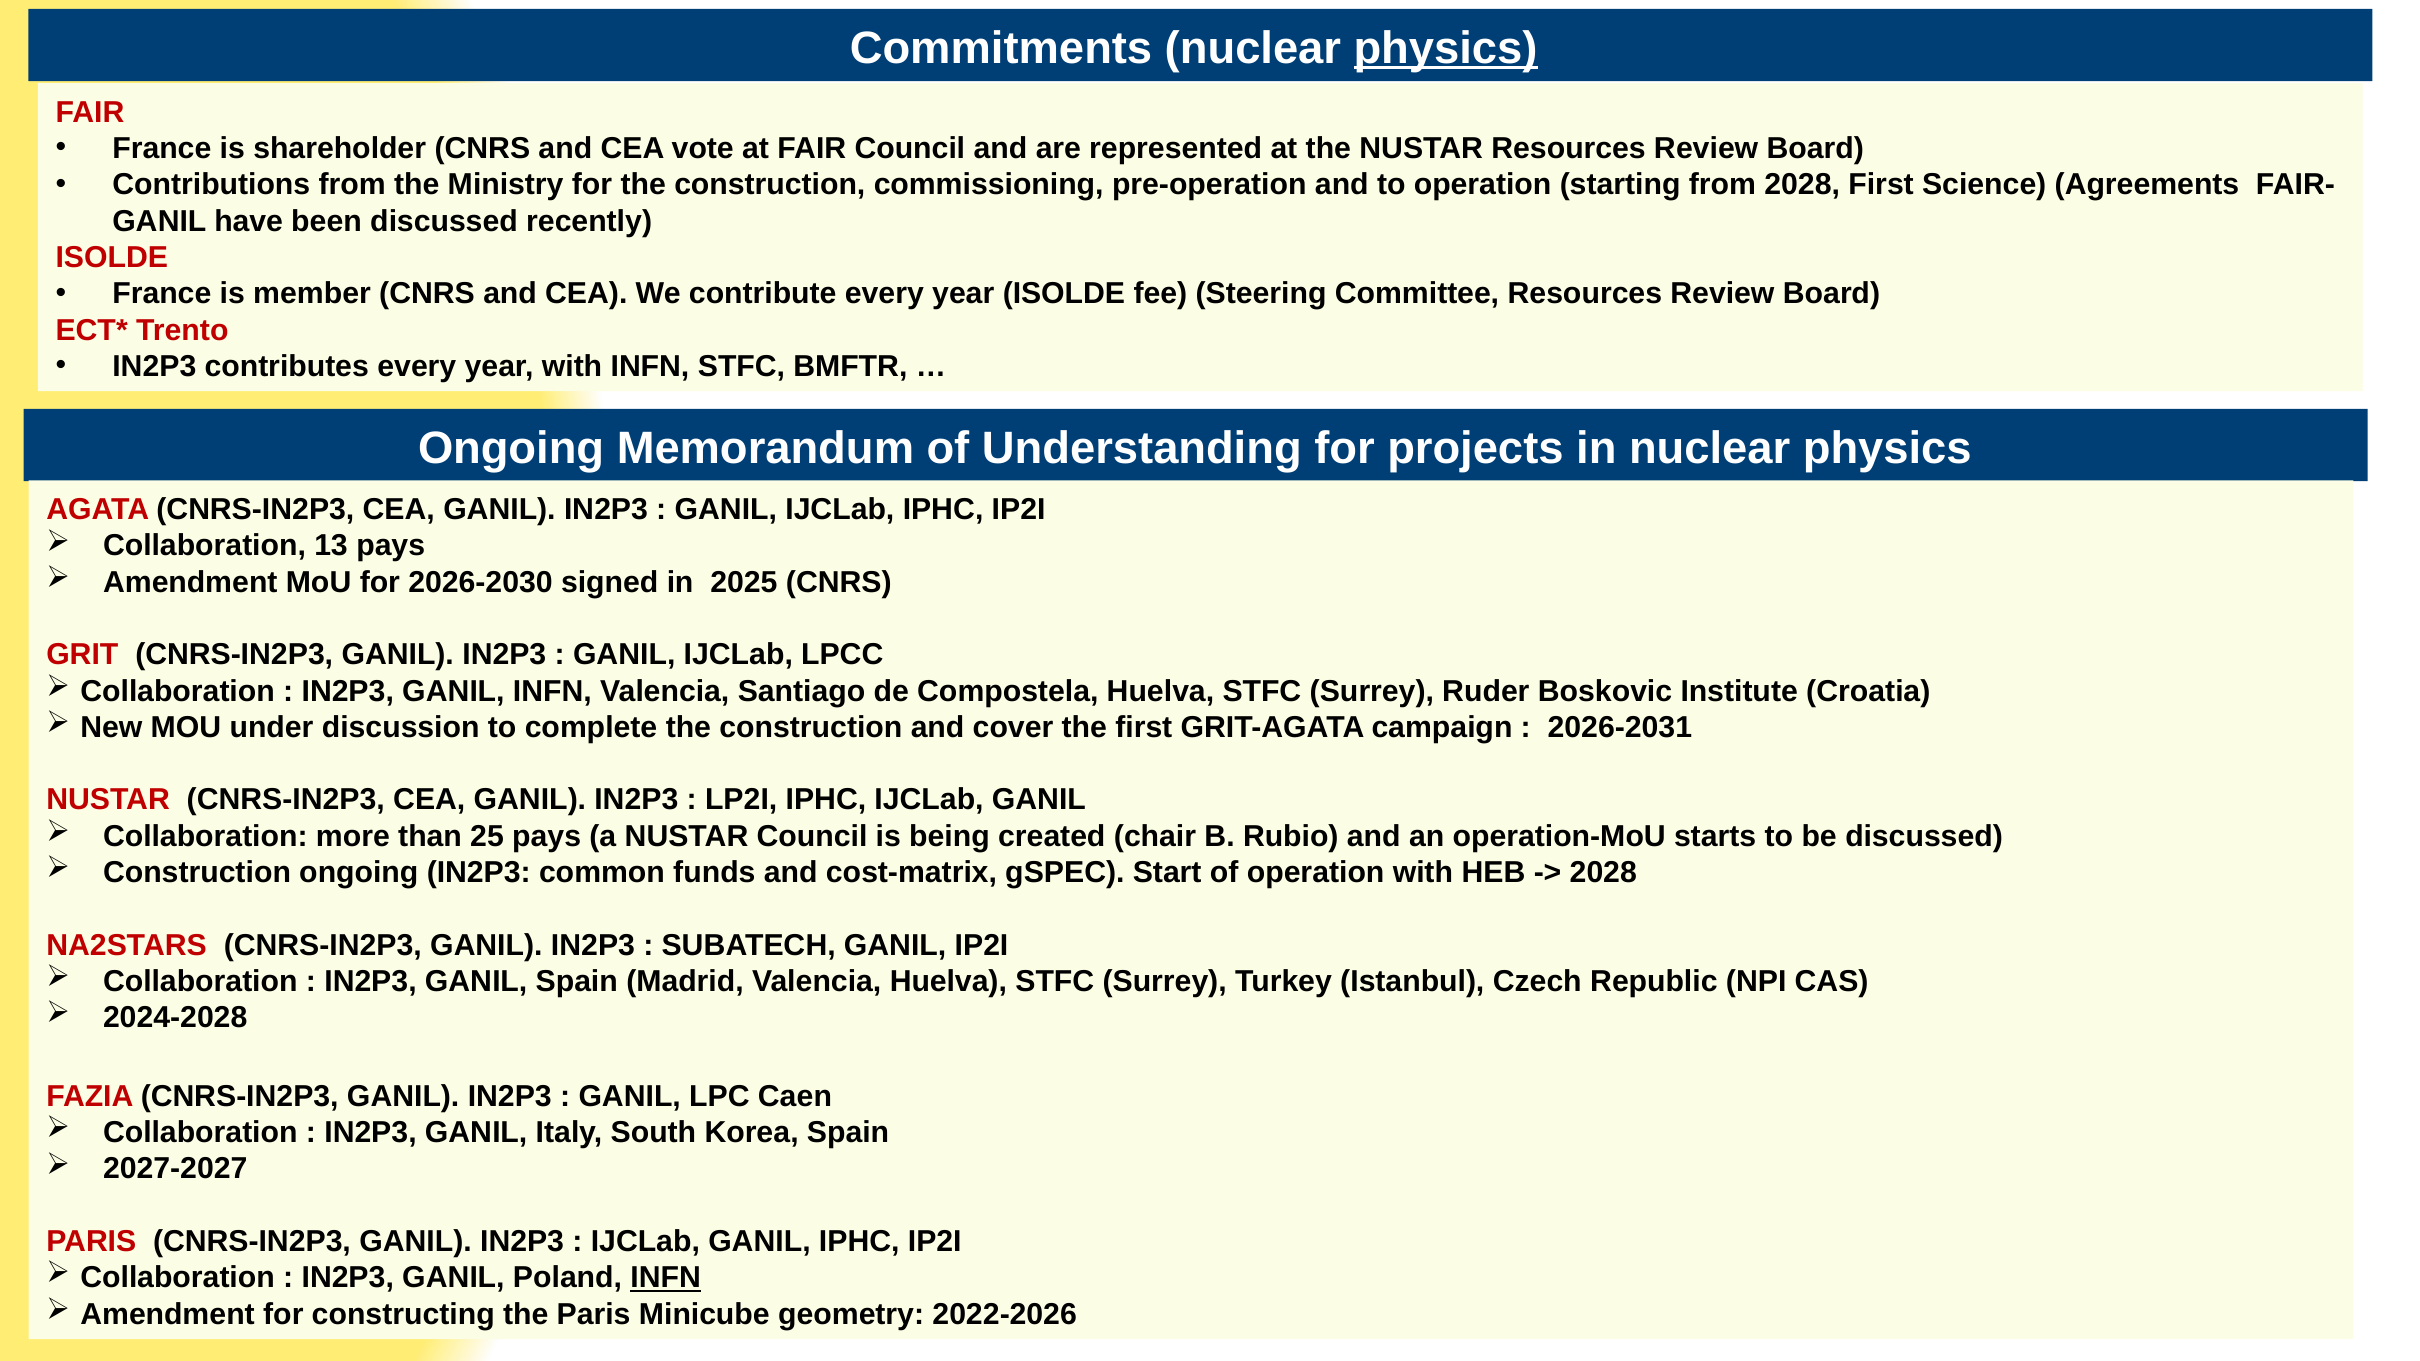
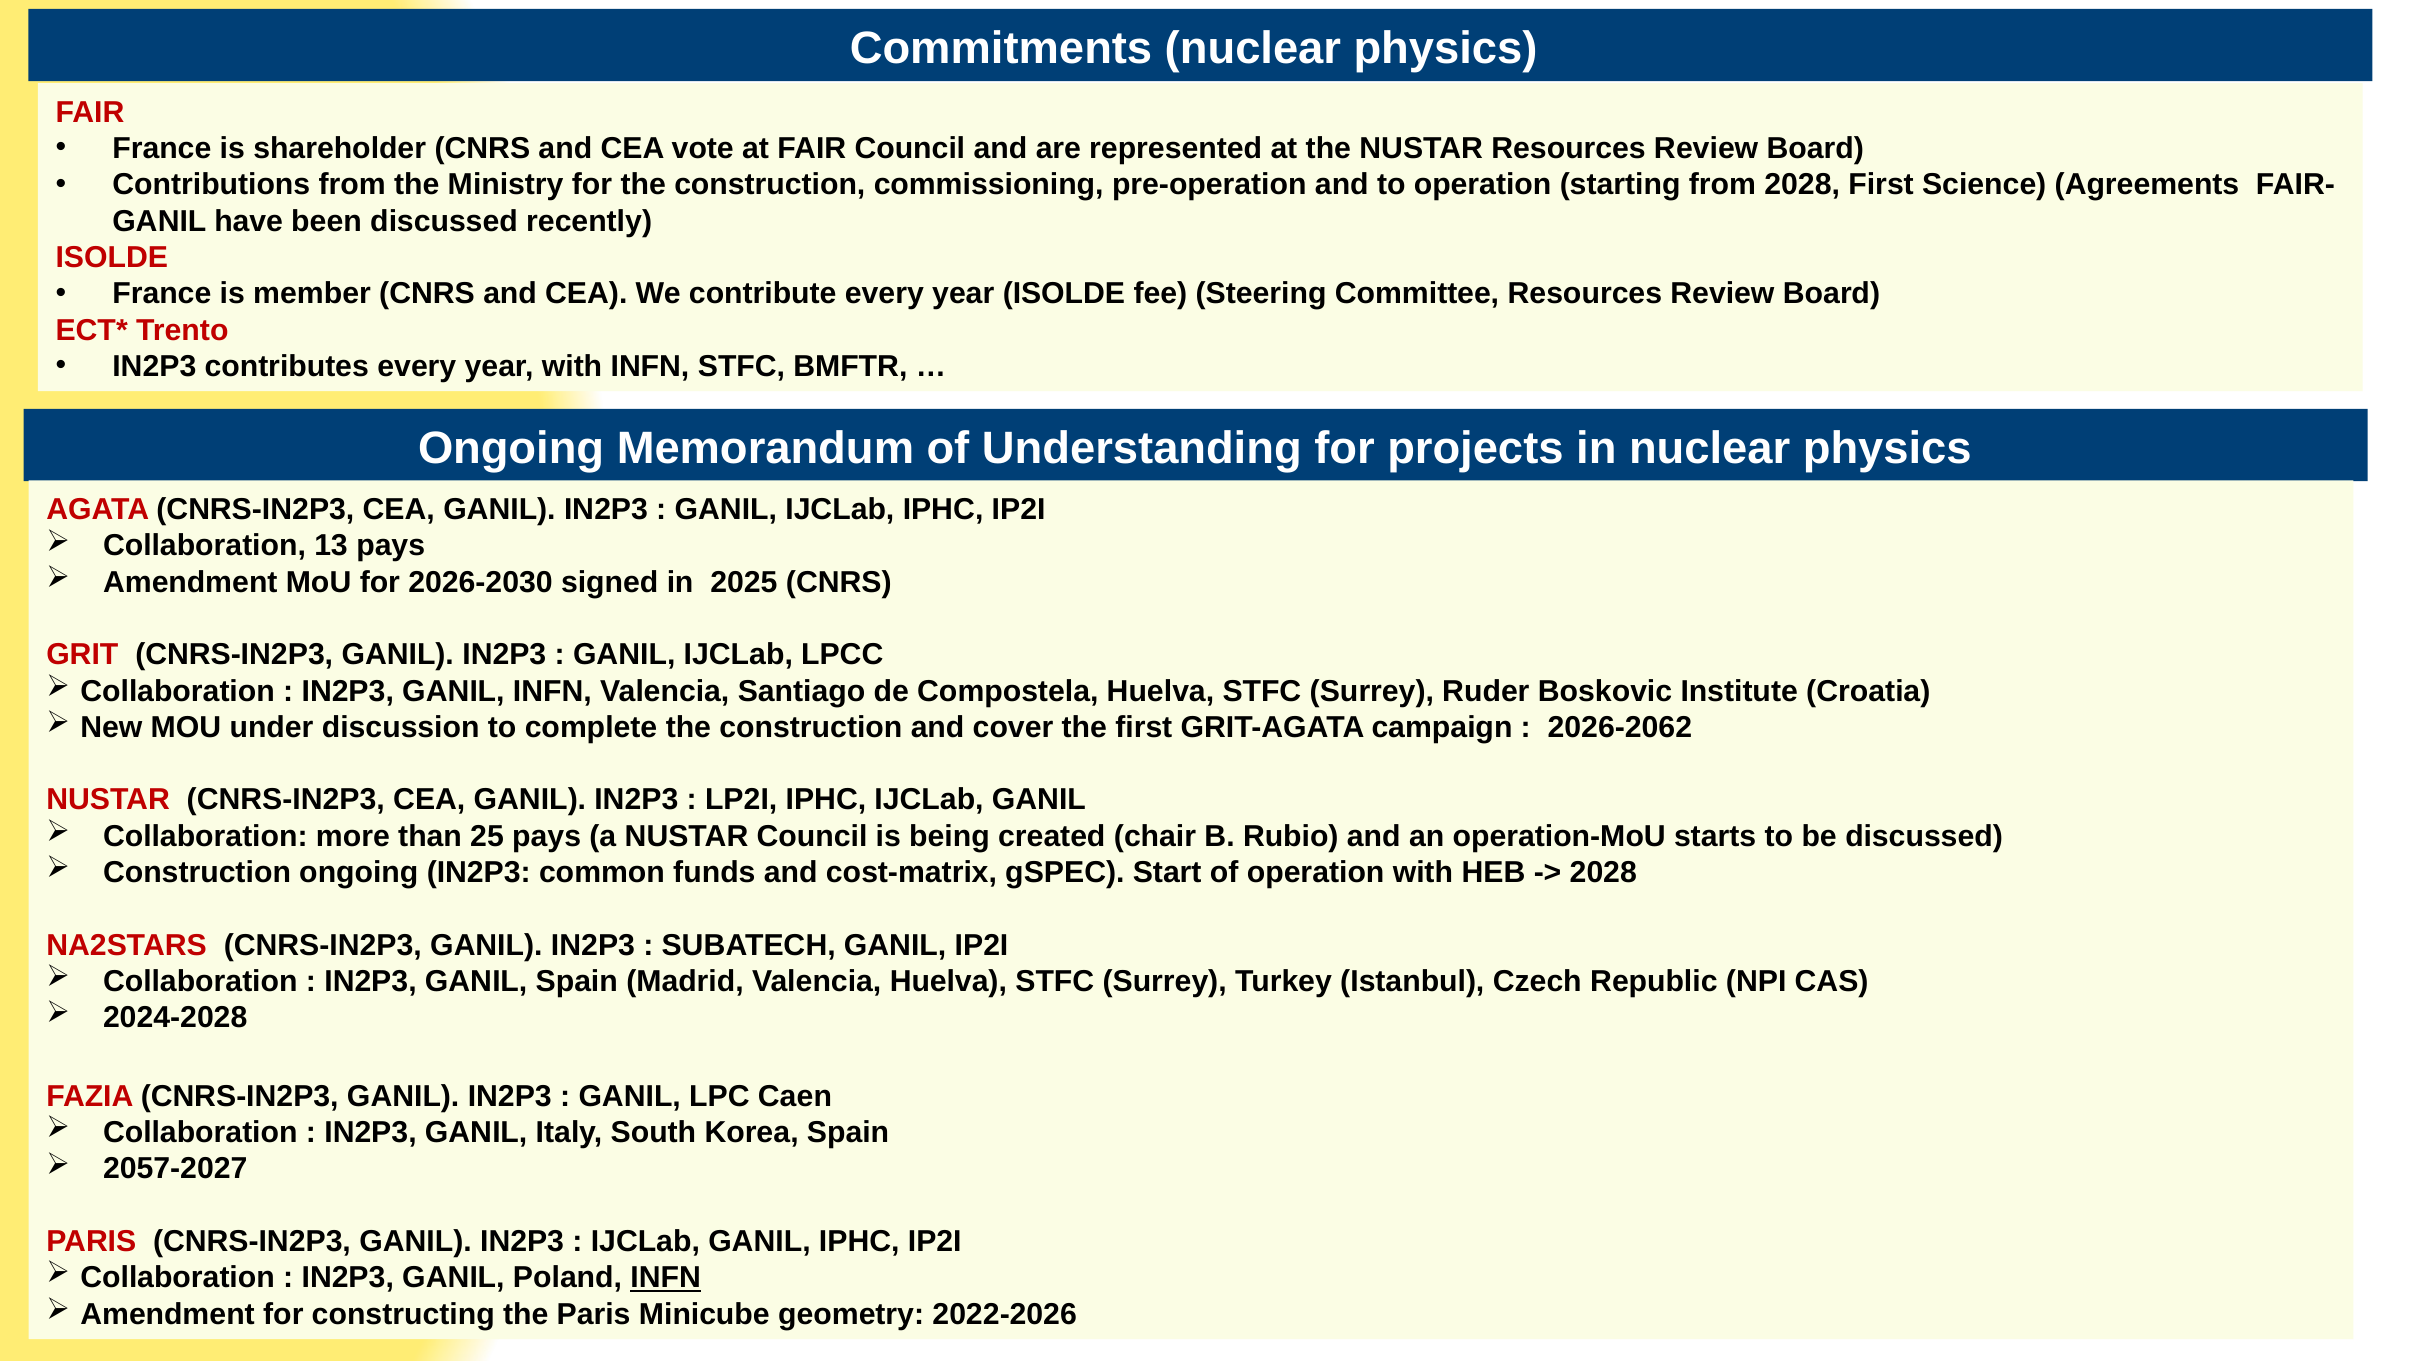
physics underline: present -> none (1446, 48)
2026-2031: 2026-2031 -> 2026-2062 (1620, 728)
2027-2027: 2027-2027 -> 2057-2027 (175, 1169)
